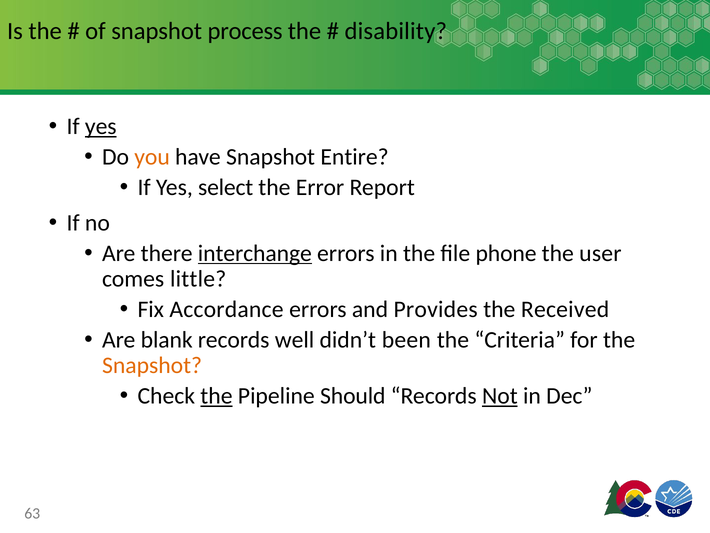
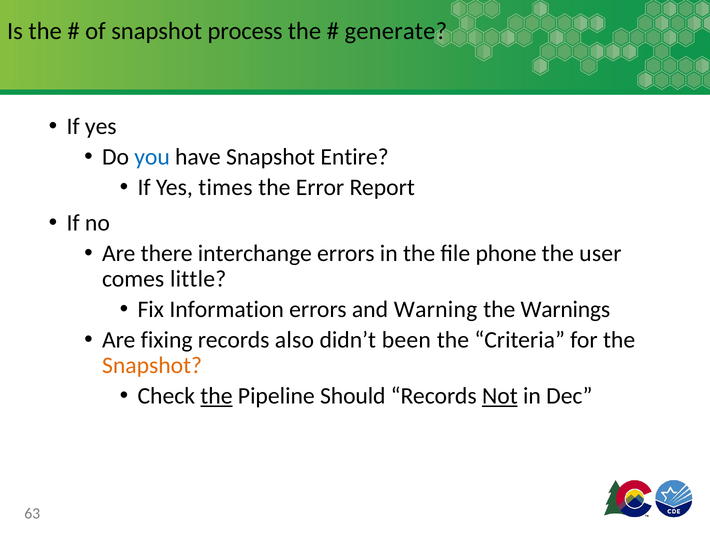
disability: disability -> generate (396, 31)
yes underline: present -> none (101, 126)
you colour: orange -> blue (152, 157)
select: select -> times (225, 187)
interchange underline: present -> none (255, 253)
Accordance: Accordance -> Information (227, 309)
Provides: Provides -> Warning (436, 309)
Received: Received -> Warnings (565, 309)
blank: blank -> fixing (167, 340)
well: well -> also (294, 340)
